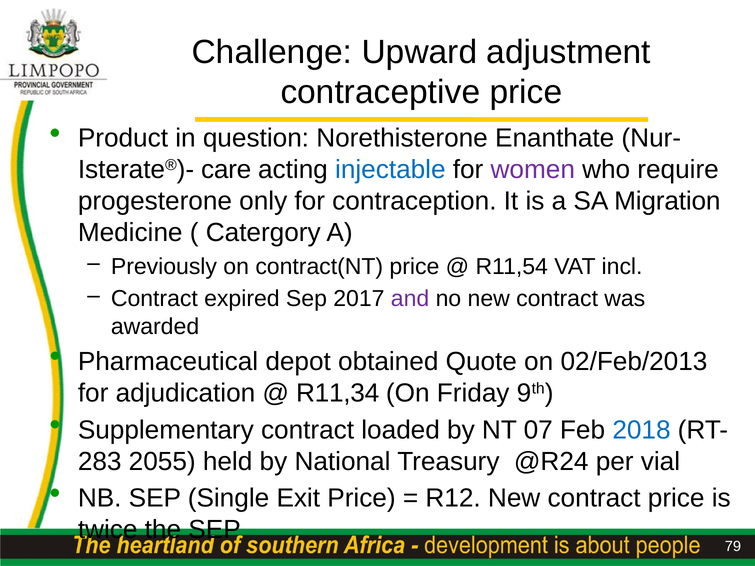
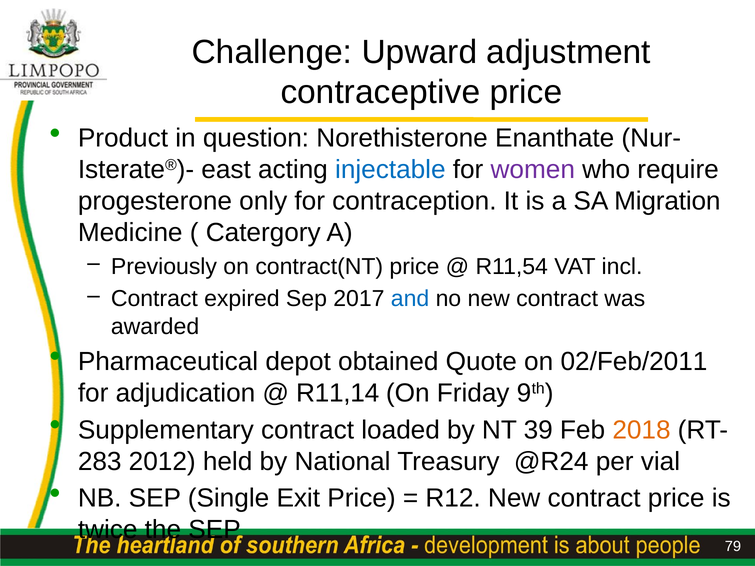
care: care -> east (226, 170)
and colour: purple -> blue (410, 299)
02/Feb/2013: 02/Feb/2013 -> 02/Feb/2011 (634, 362)
R11,34: R11,34 -> R11,14 (338, 393)
07: 07 -> 39 (538, 430)
2018 colour: blue -> orange (641, 430)
2055: 2055 -> 2012 (162, 462)
